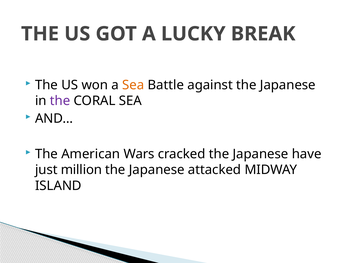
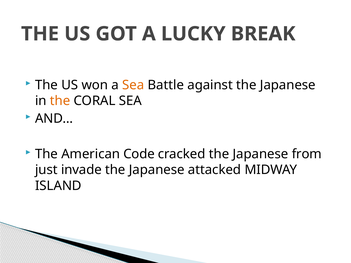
the colour: purple -> orange (60, 101)
Wars: Wars -> Code (139, 154)
have: have -> from (307, 154)
million: million -> invade (81, 170)
